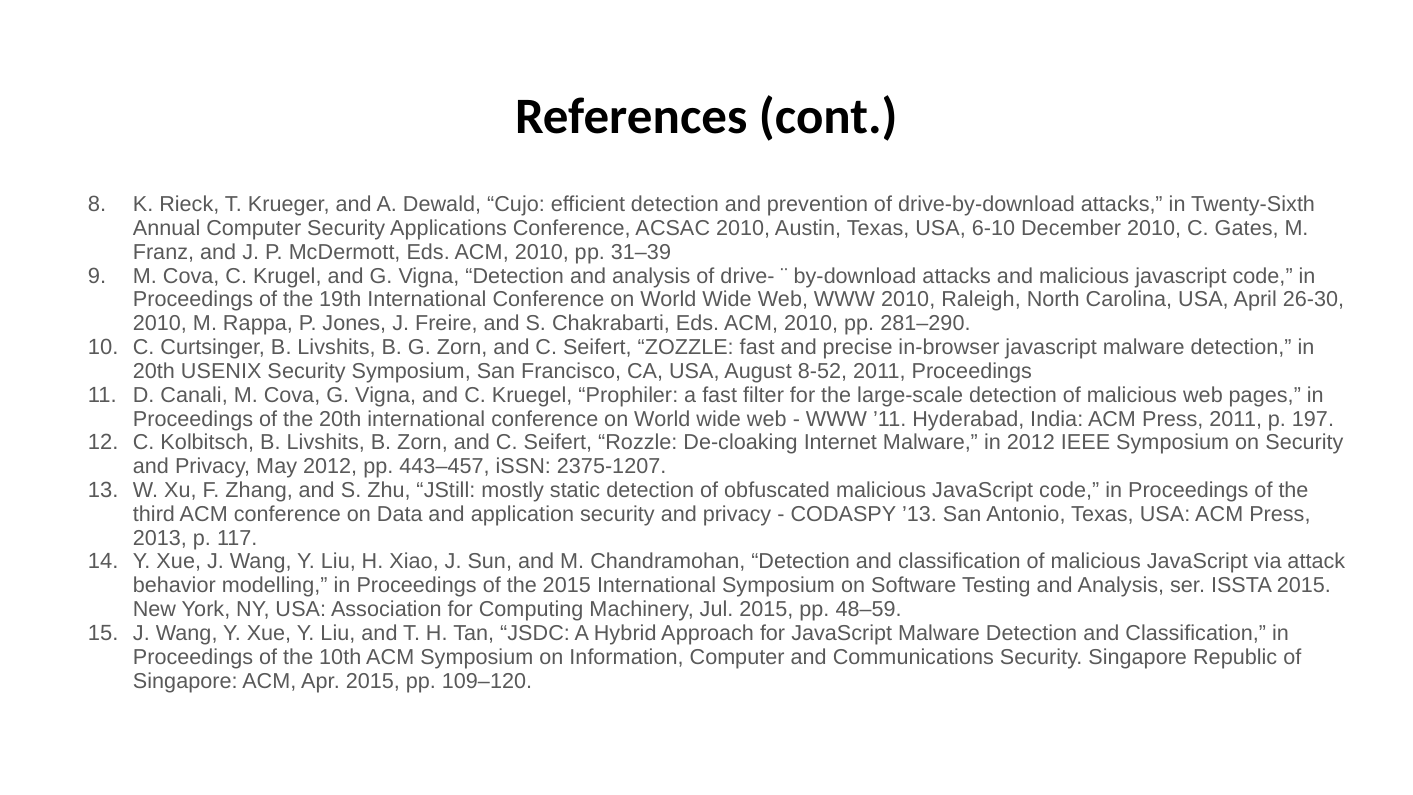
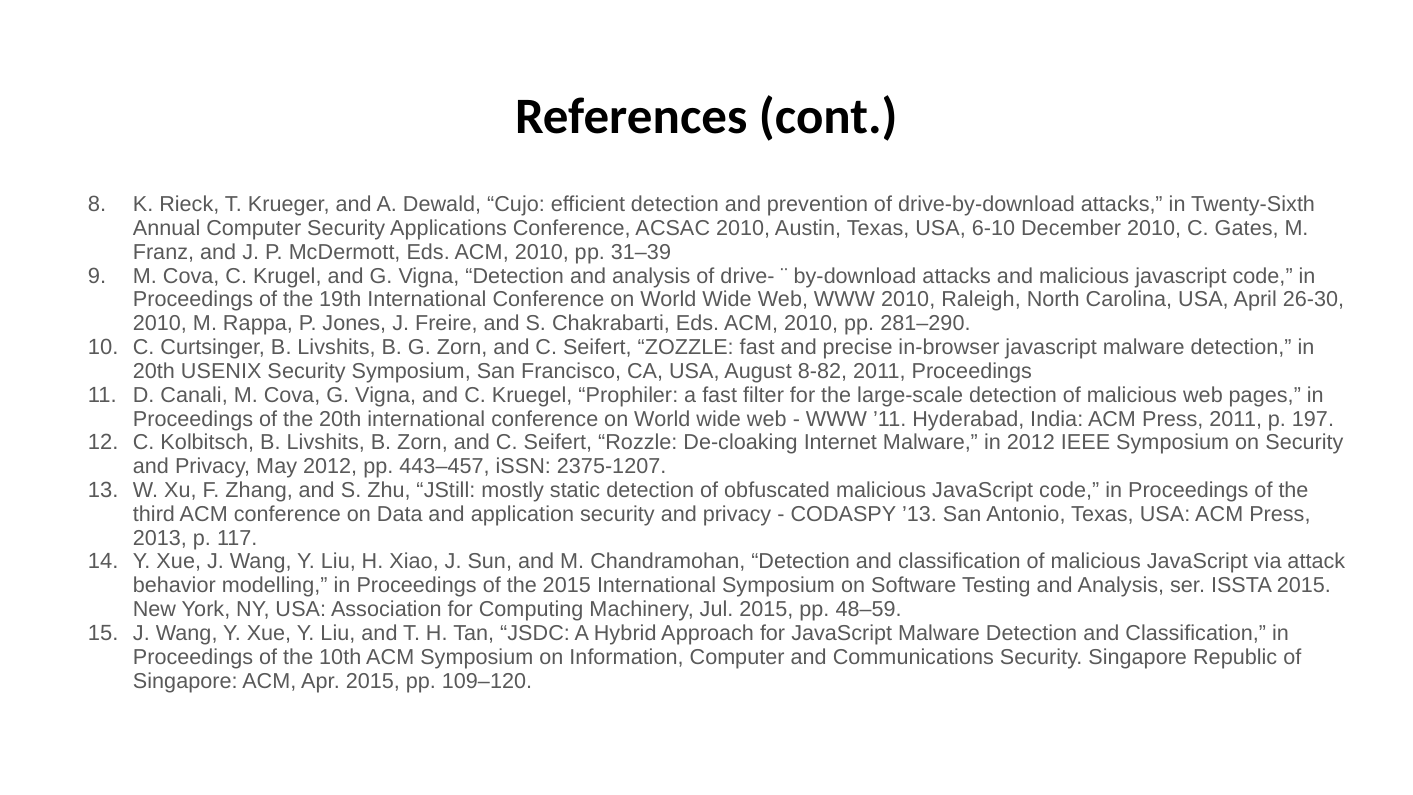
8-52: 8-52 -> 8-82 (822, 371)
